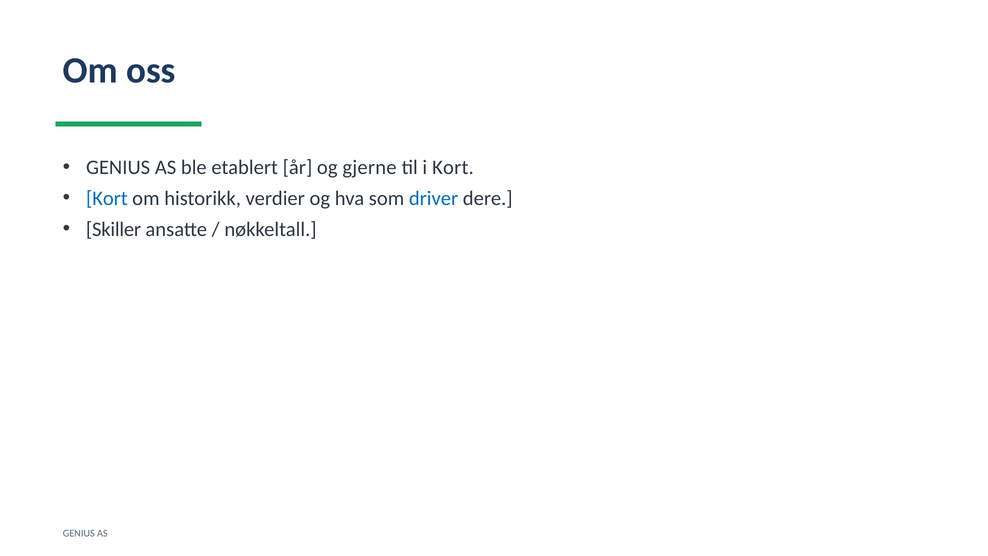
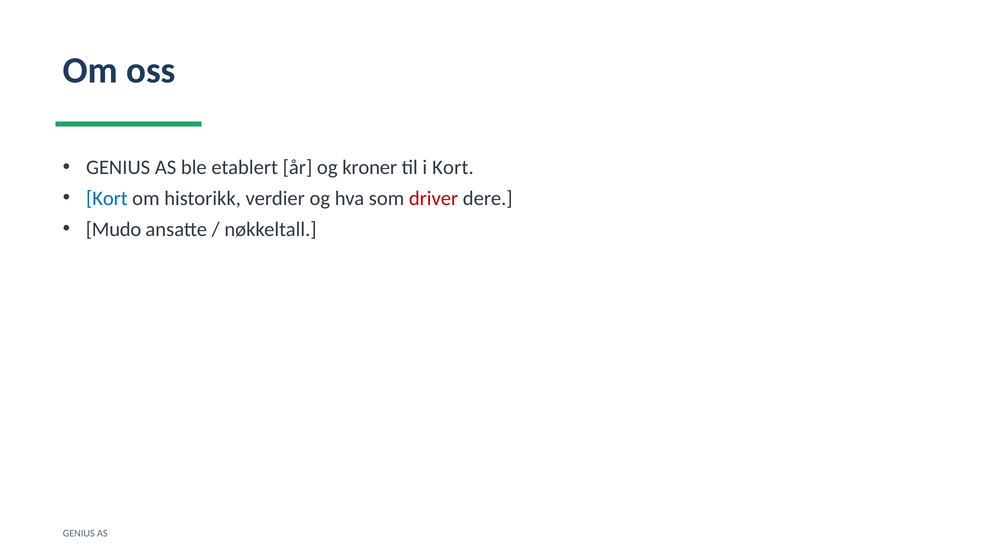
gjerne: gjerne -> kroner (370, 167)
driver colour: blue -> red (434, 198)
Skiller: Skiller -> Mudo (114, 229)
